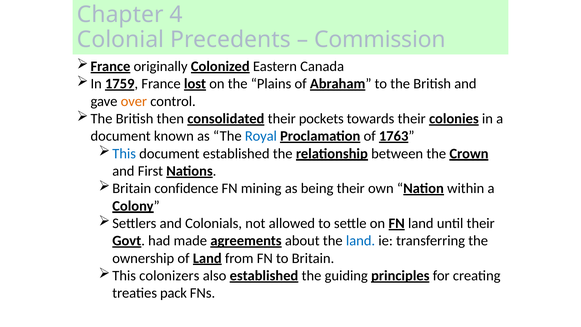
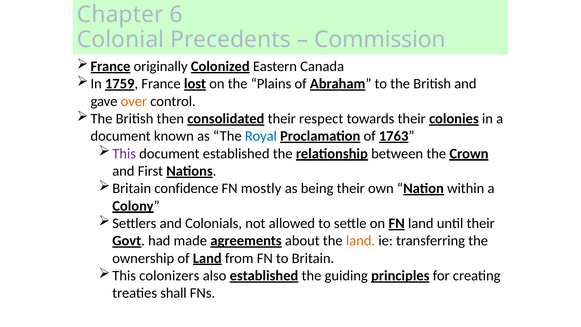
4: 4 -> 6 (176, 15)
pockets: pockets -> respect (321, 119)
This colour: blue -> purple (124, 153)
mining: mining -> mostly (261, 188)
land colour: blue -> orange (361, 241)
pack: pack -> shall (173, 293)
